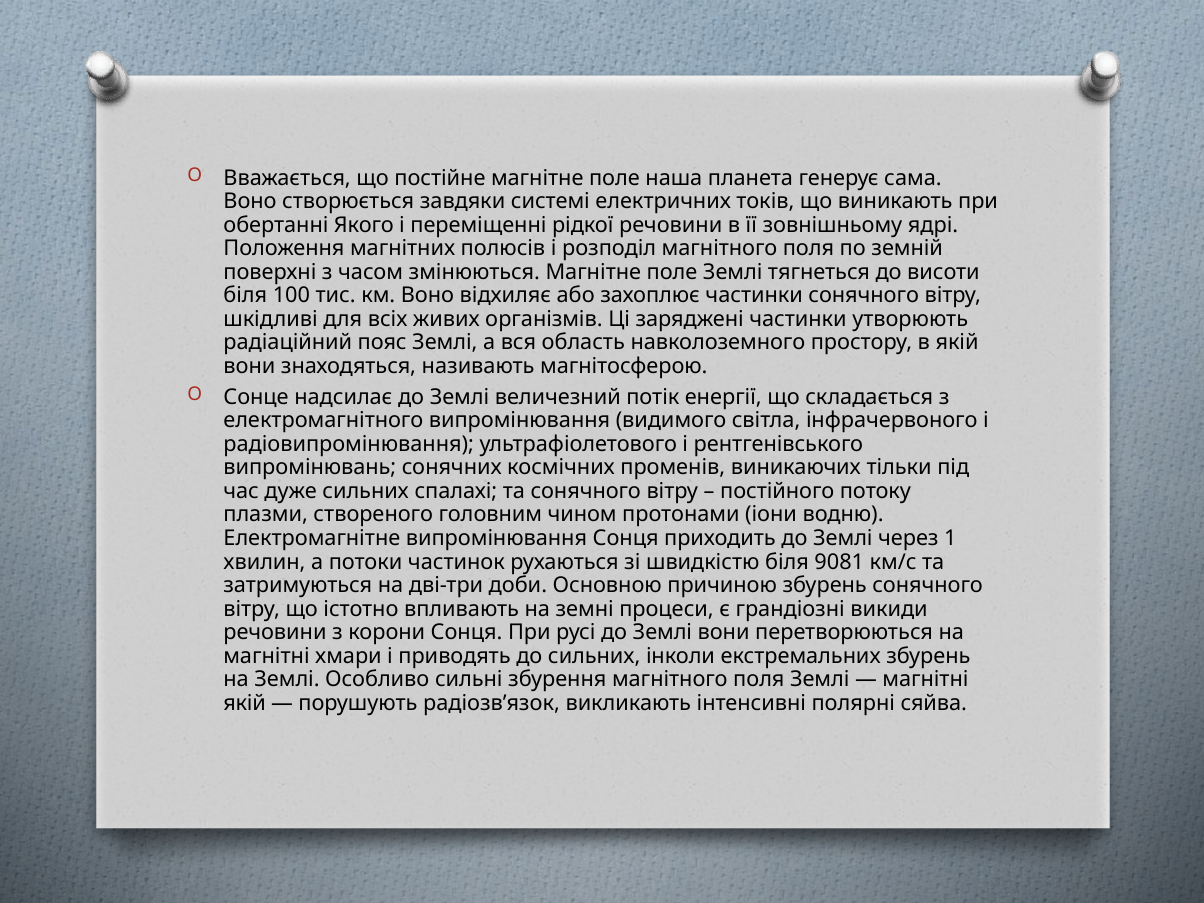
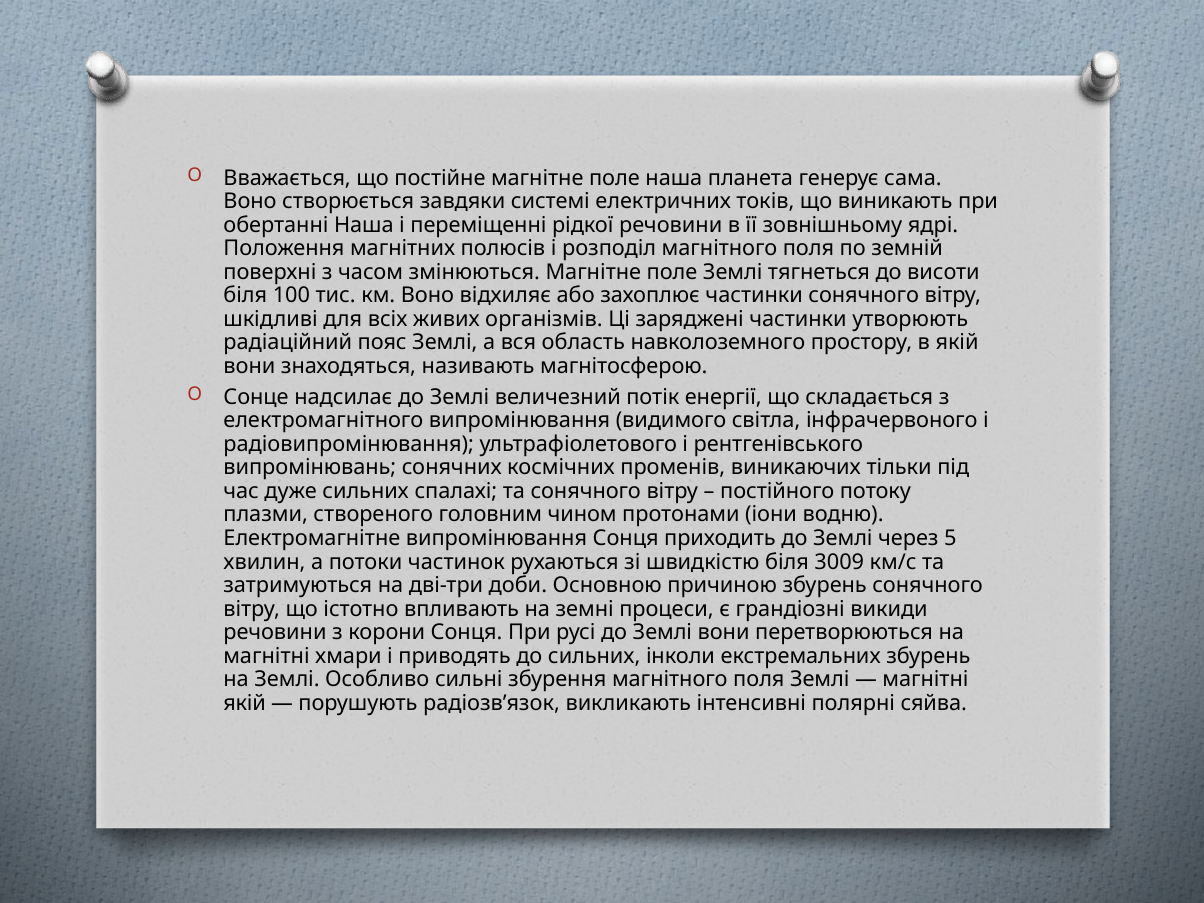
обертанні Якого: Якого -> Наша (364, 225)
1: 1 -> 5 (950, 538)
9081: 9081 -> 3009 (839, 562)
